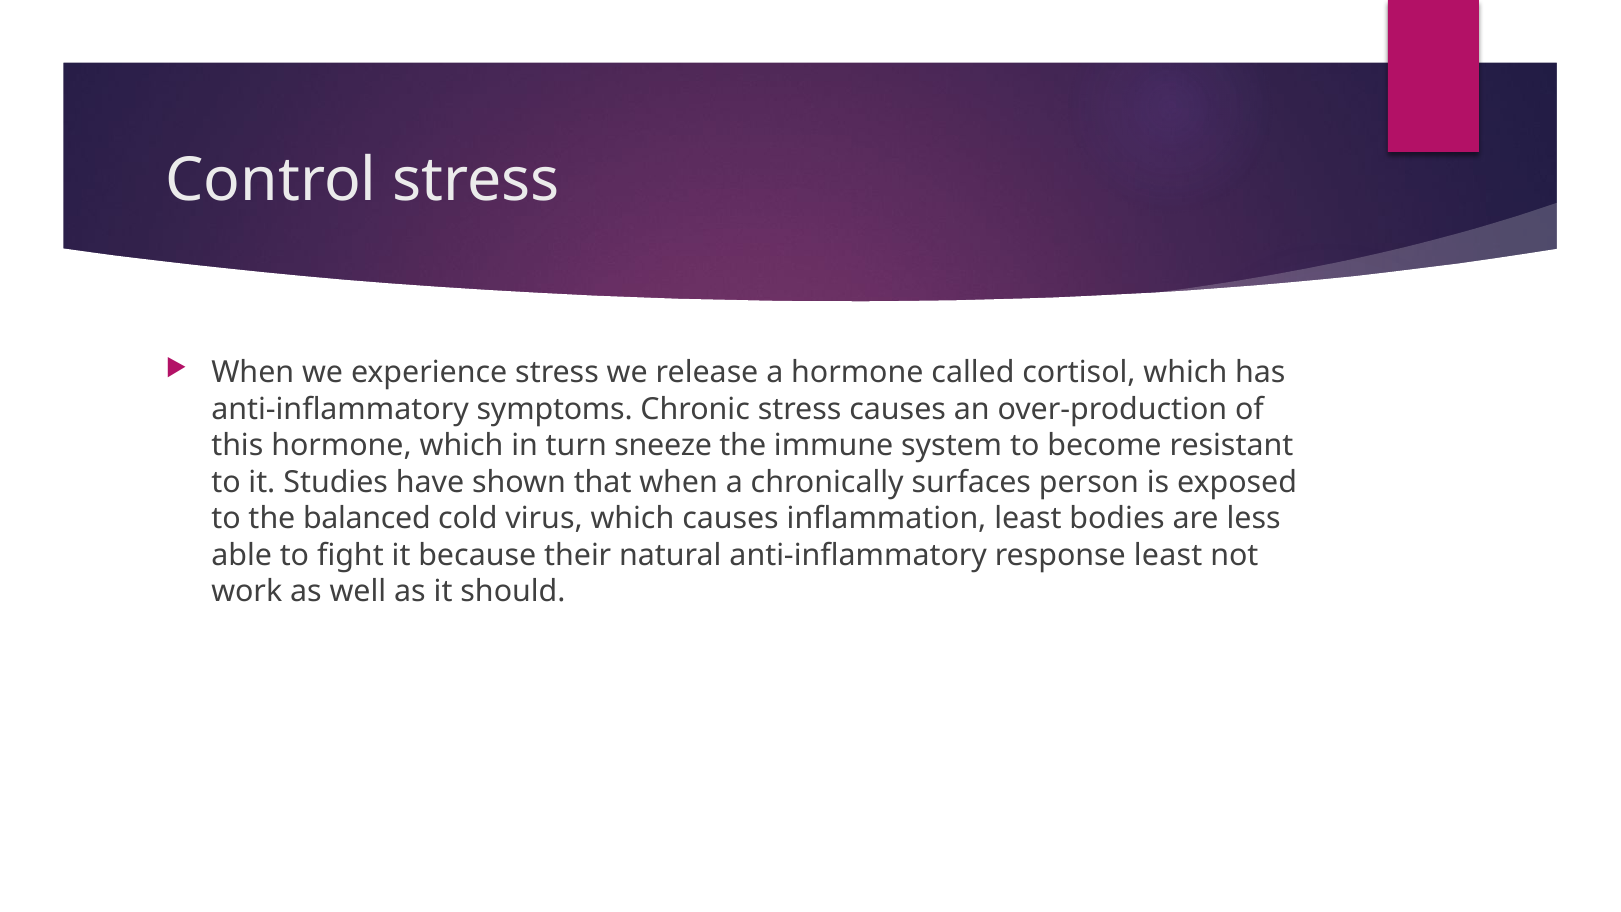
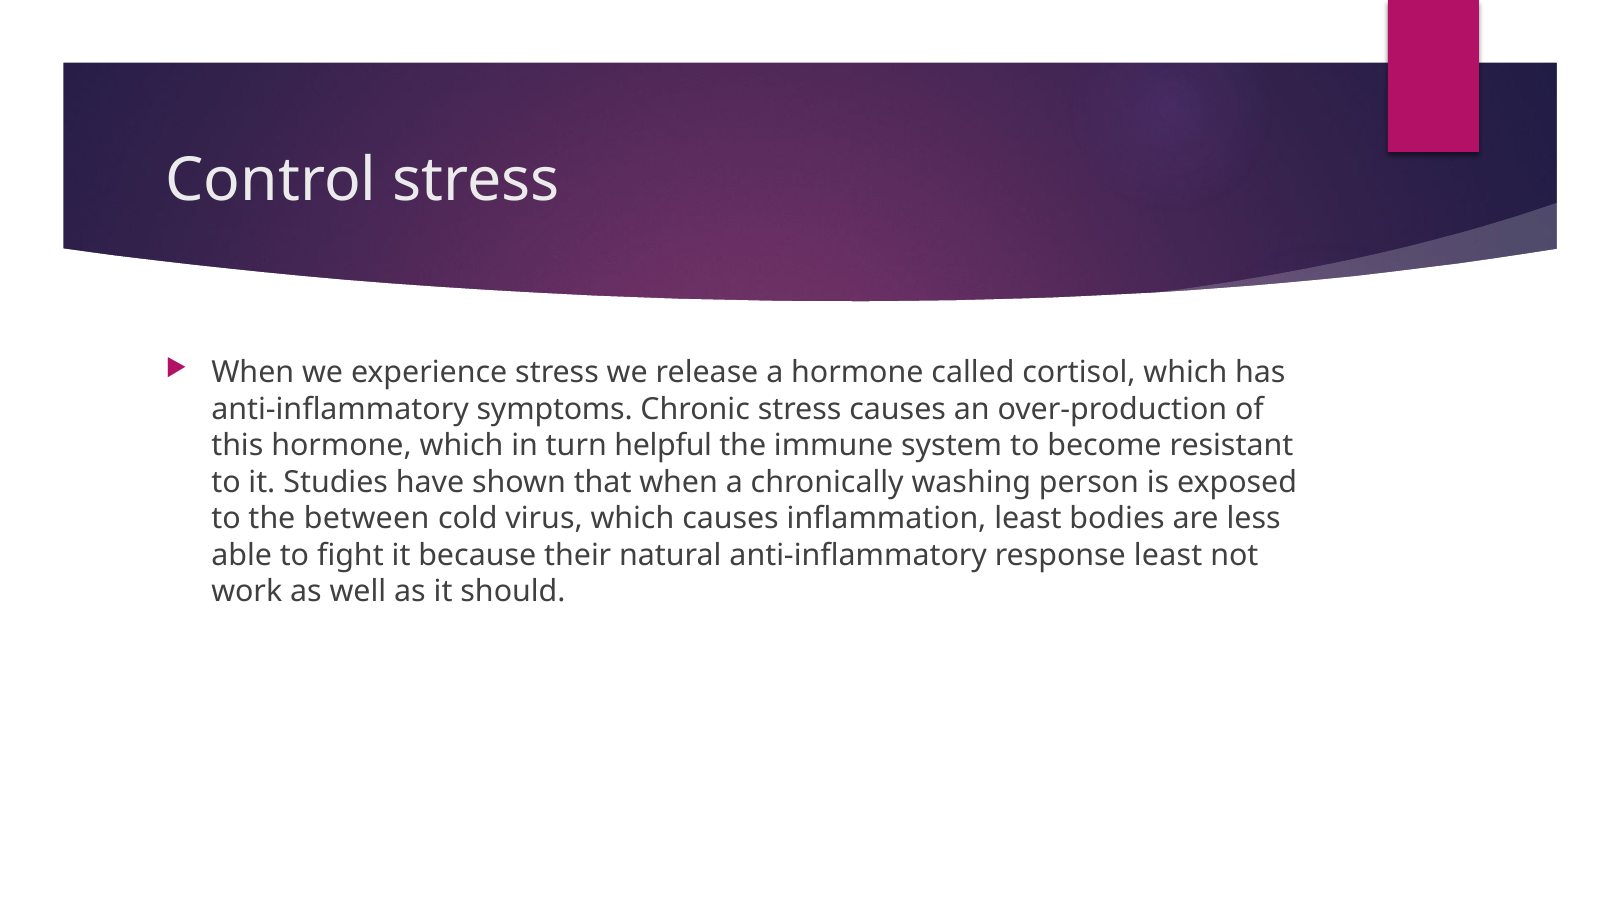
sneeze: sneeze -> helpful (663, 446)
surfaces: surfaces -> washing (971, 482)
balanced: balanced -> between (367, 518)
